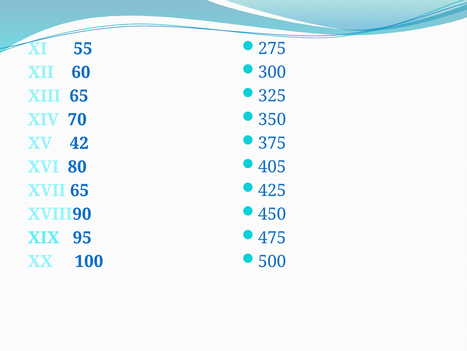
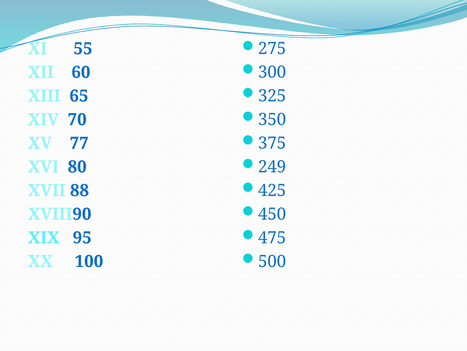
42: 42 -> 77 (79, 143)
405: 405 -> 249 (272, 167)
XVII 65: 65 -> 88 (79, 190)
